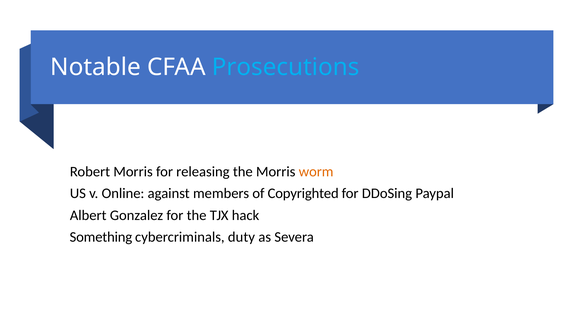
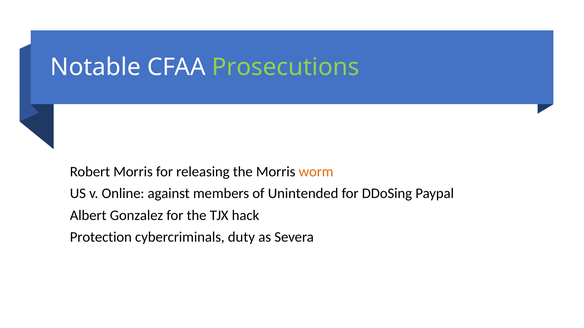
Prosecutions colour: light blue -> light green (286, 67)
Copyrighted: Copyrighted -> Unintended (303, 194)
Something: Something -> Protection (101, 237)
